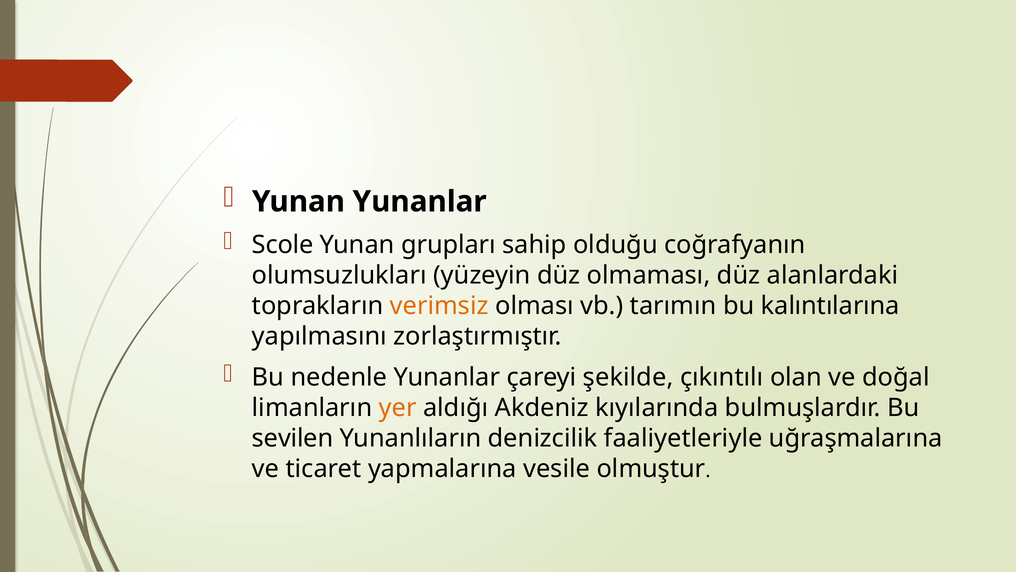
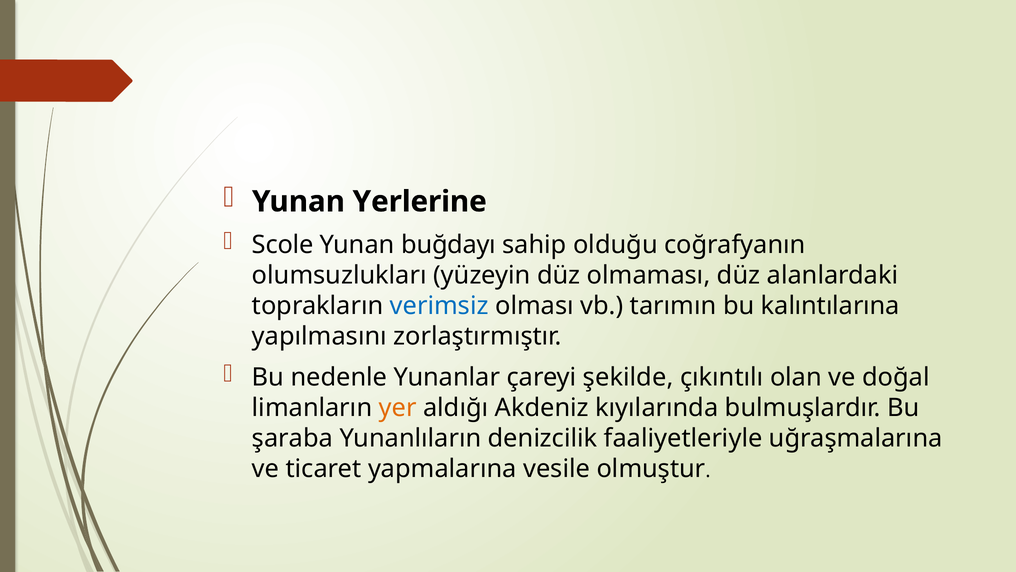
Yunan Yunanlar: Yunanlar -> Yerlerine (420, 201)
grupları: grupları -> buğdayı (449, 245)
verimsiz colour: orange -> blue (439, 306)
sevilen: sevilen -> şaraba (293, 438)
